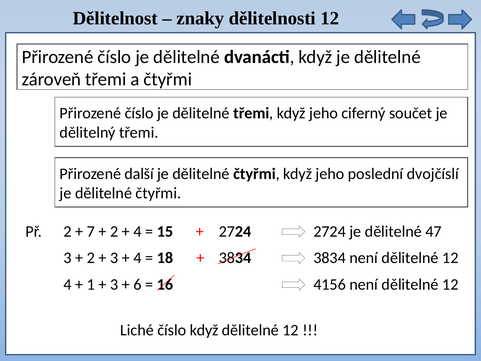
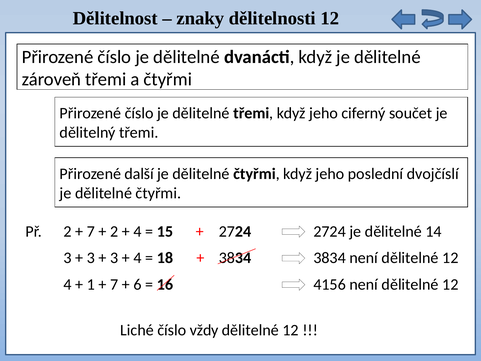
47: 47 -> 14 (434, 231)
2: 2 -> 3 (91, 258)
3: 3 -> 7 (114, 284)
číslo když: když -> vždy (204, 330)
